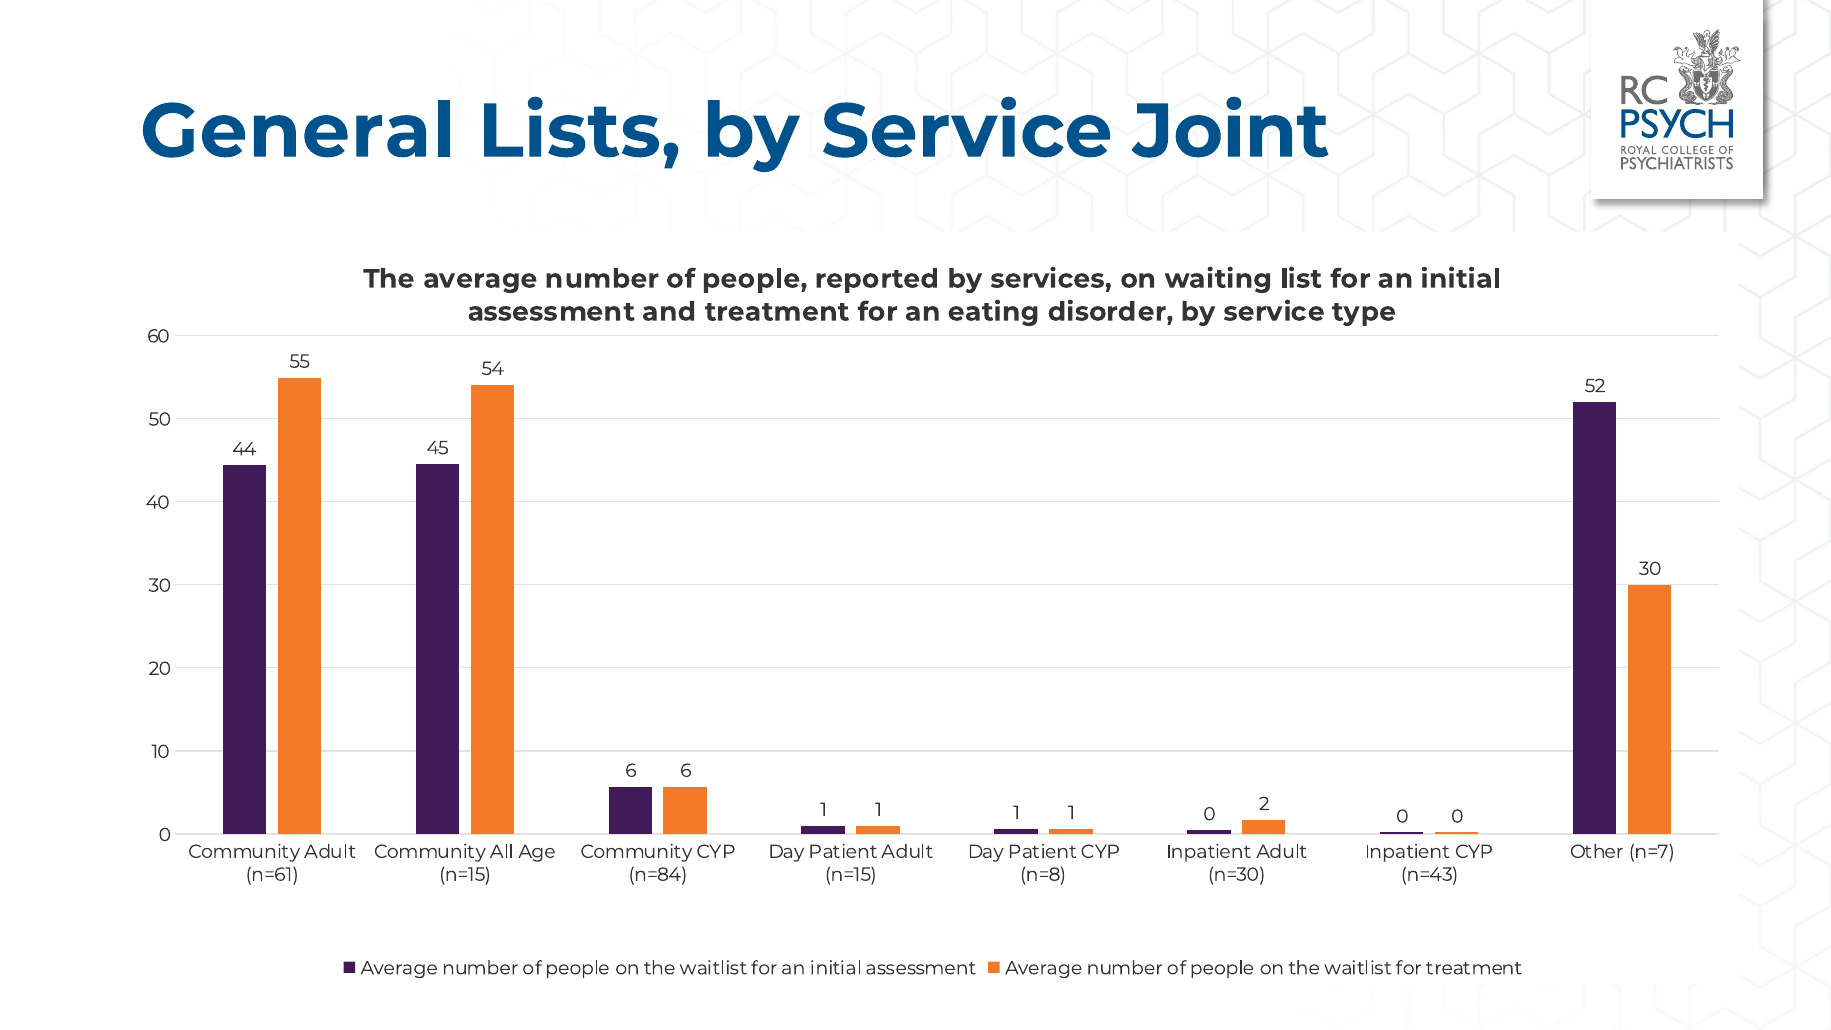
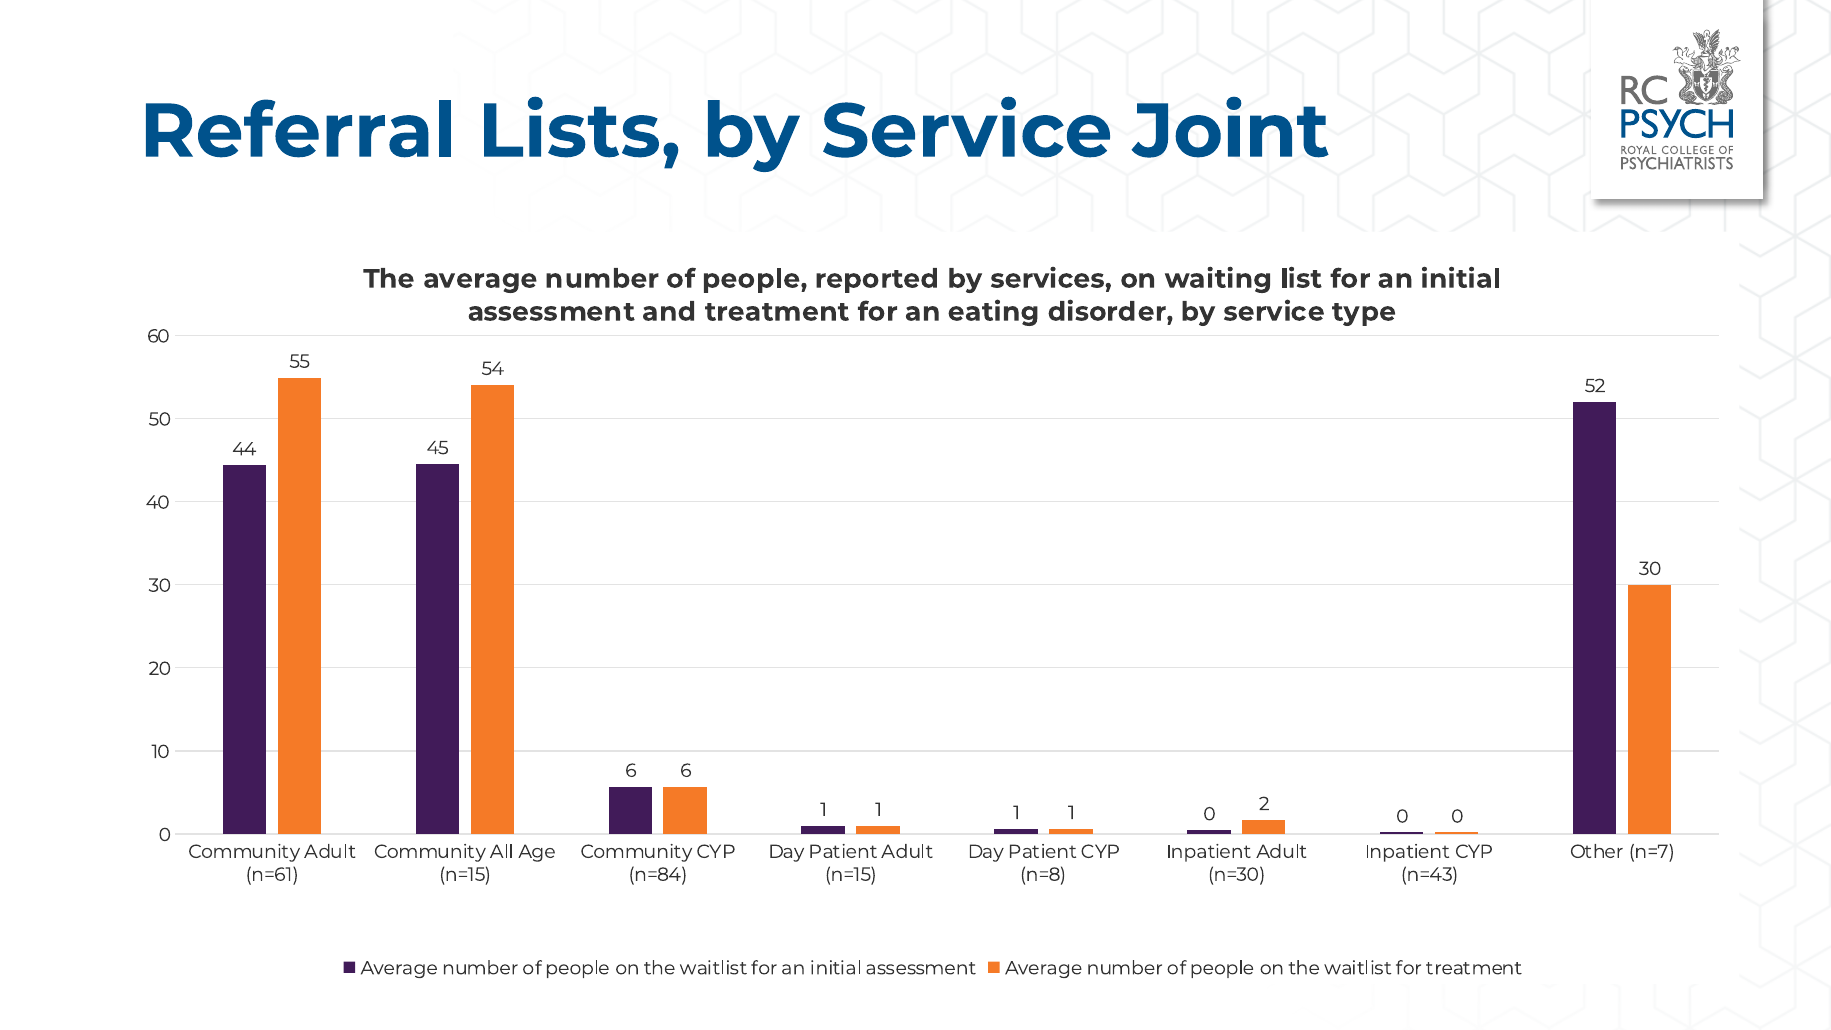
General: General -> Referral (298, 132)
